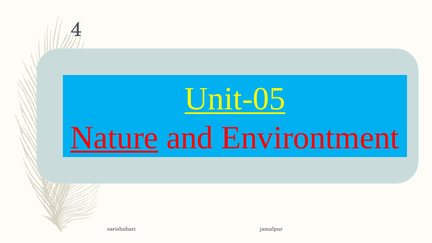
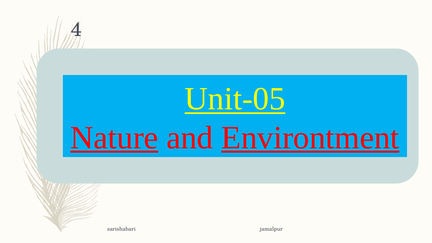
Environtment underline: none -> present (310, 138)
